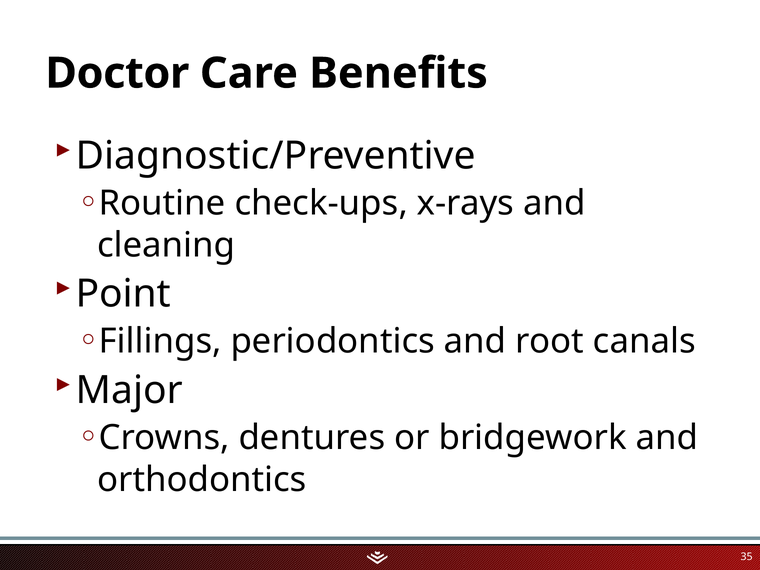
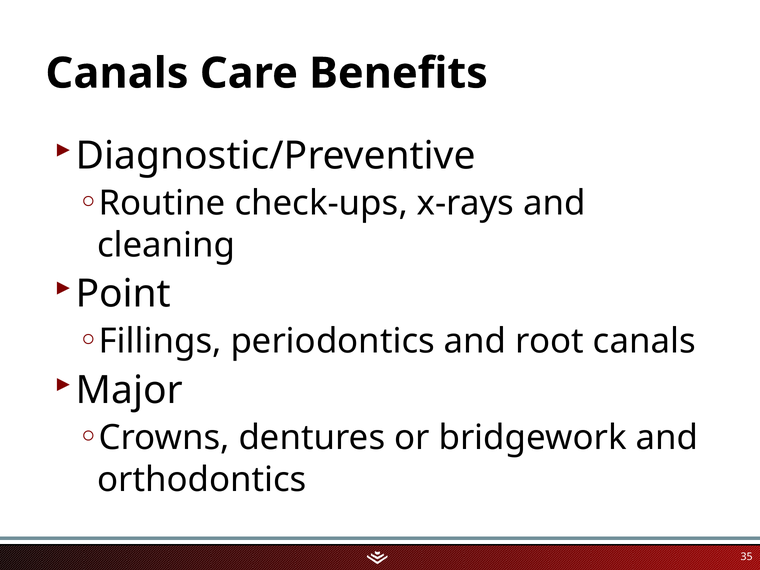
Doctor: Doctor -> Canals (117, 73)
